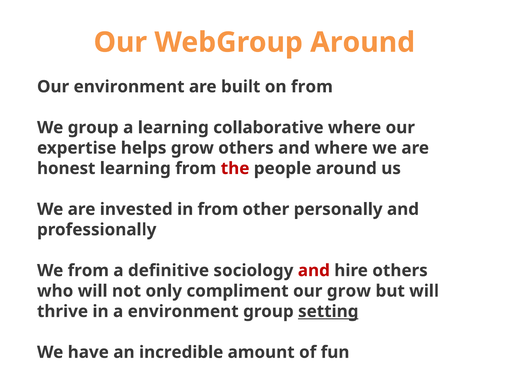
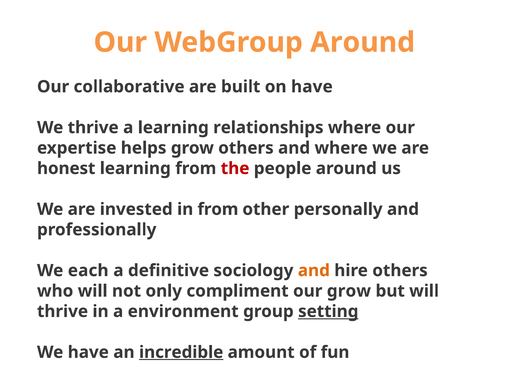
Our environment: environment -> collaborative (129, 87)
on from: from -> have (312, 87)
We group: group -> thrive (93, 128)
collaborative: collaborative -> relationships (268, 128)
We from: from -> each (88, 271)
and colour: red -> orange (314, 271)
incredible underline: none -> present (181, 352)
